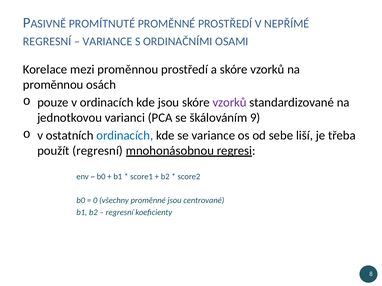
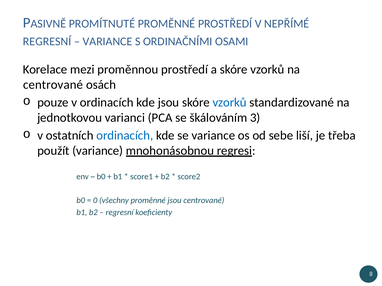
proměnnou: proměnnou -> centrované (53, 85)
vzorků colour: purple -> blue (230, 103)
9: 9 -> 3 (255, 118)
použít regresní: regresní -> variance (98, 151)
